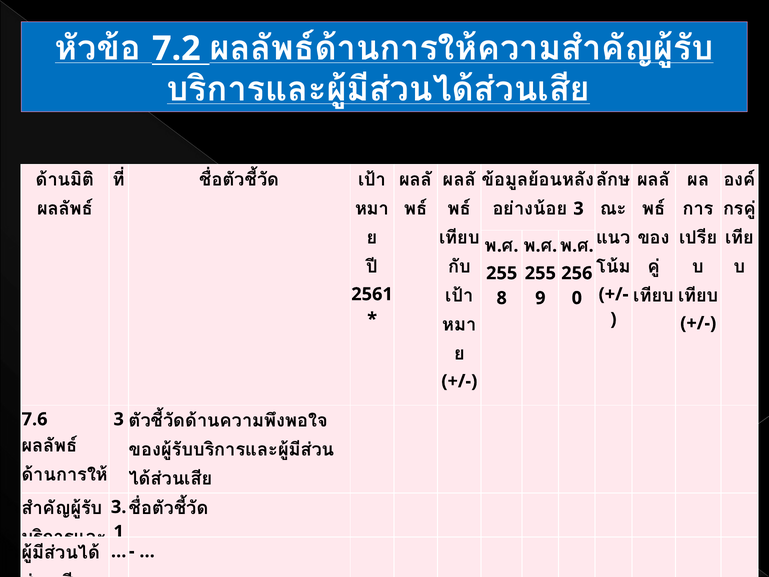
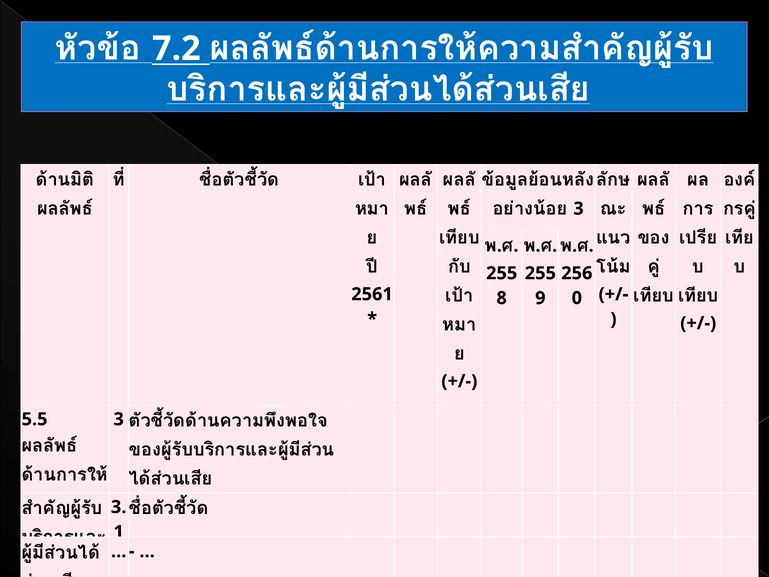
7.6: 7.6 -> 5.5 (35, 419)
